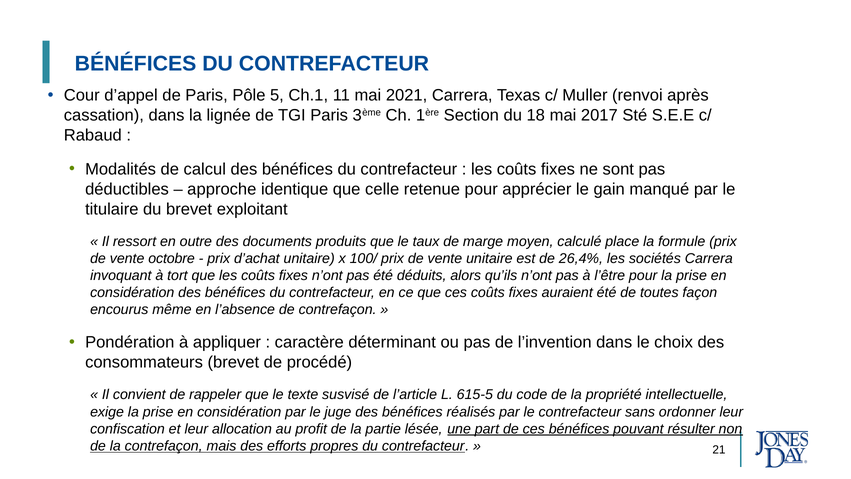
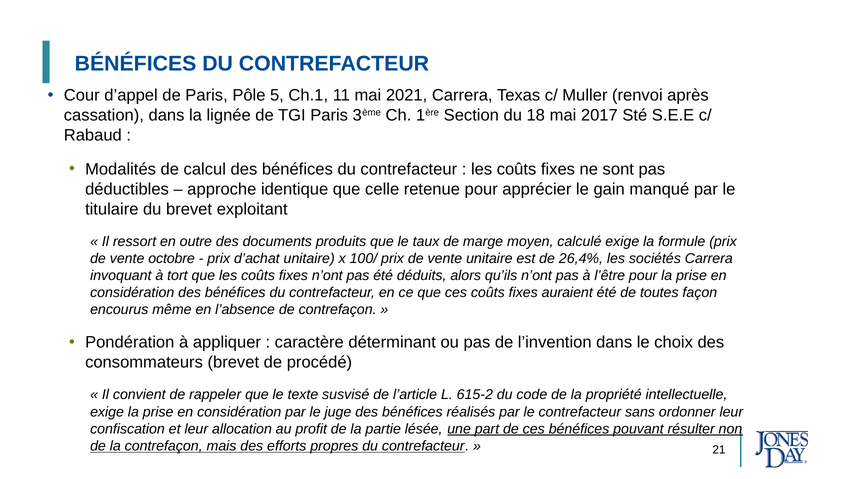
calculé place: place -> exige (622, 241)
615-5: 615-5 -> 615-2 (475, 395)
